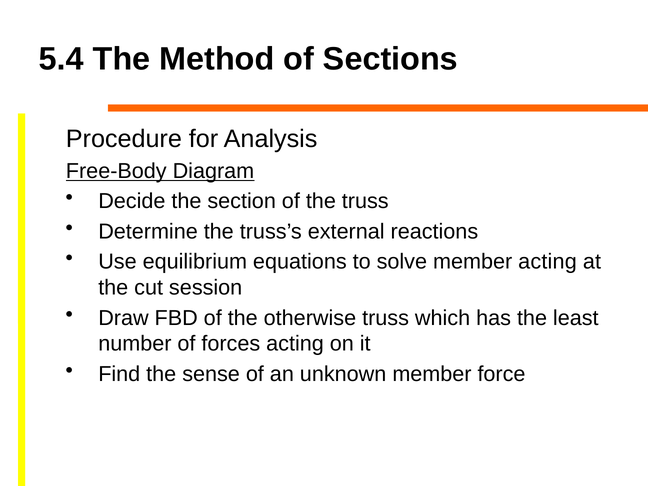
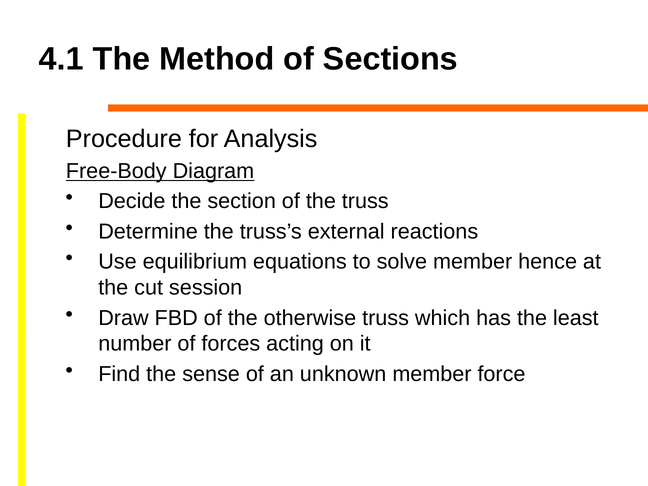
5.4: 5.4 -> 4.1 (61, 59)
member acting: acting -> hence (548, 262)
